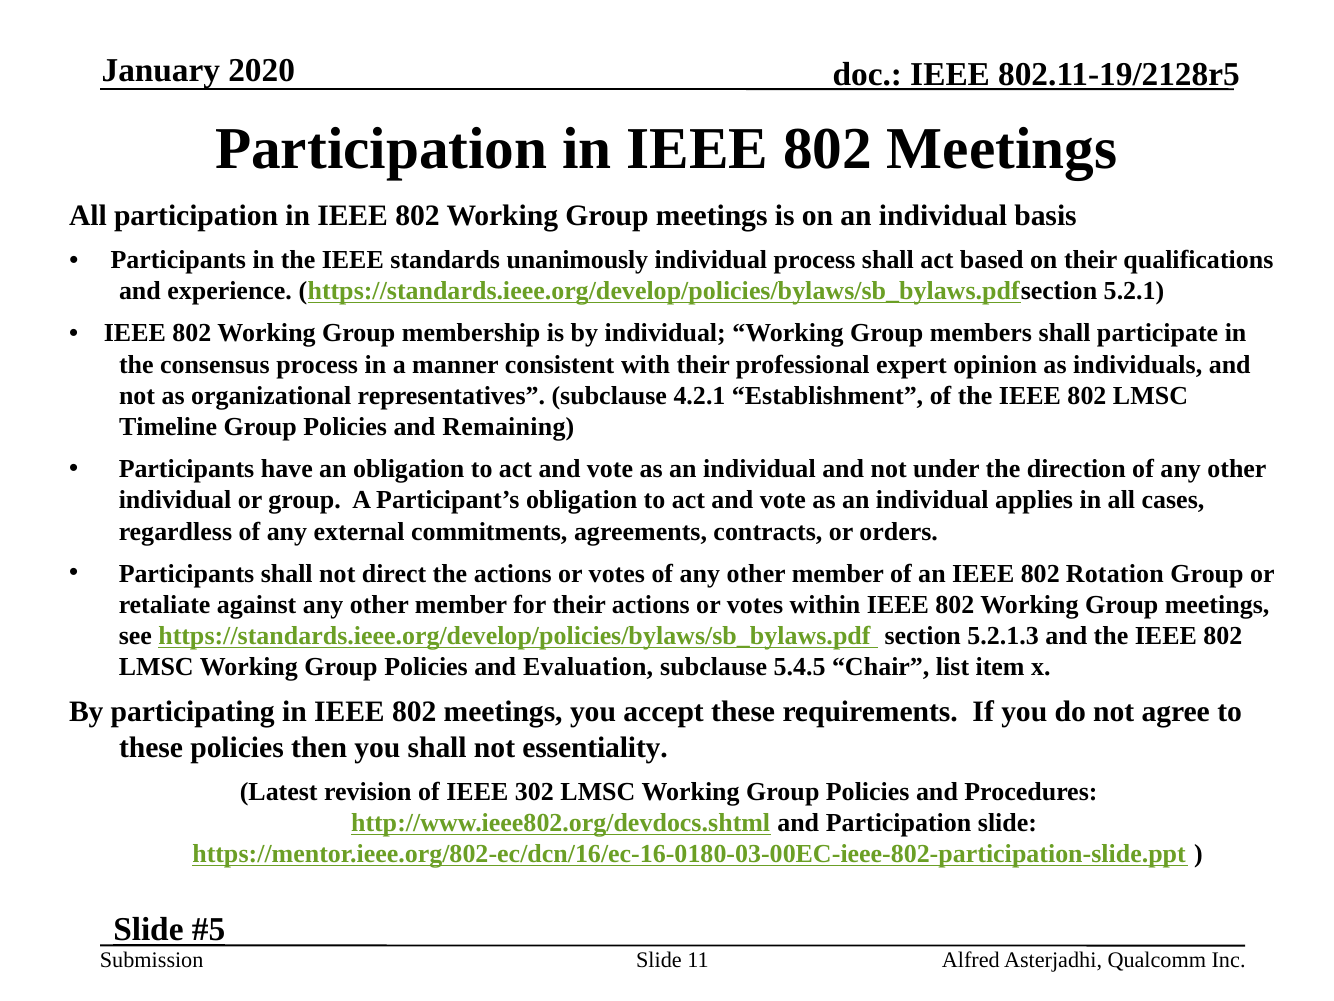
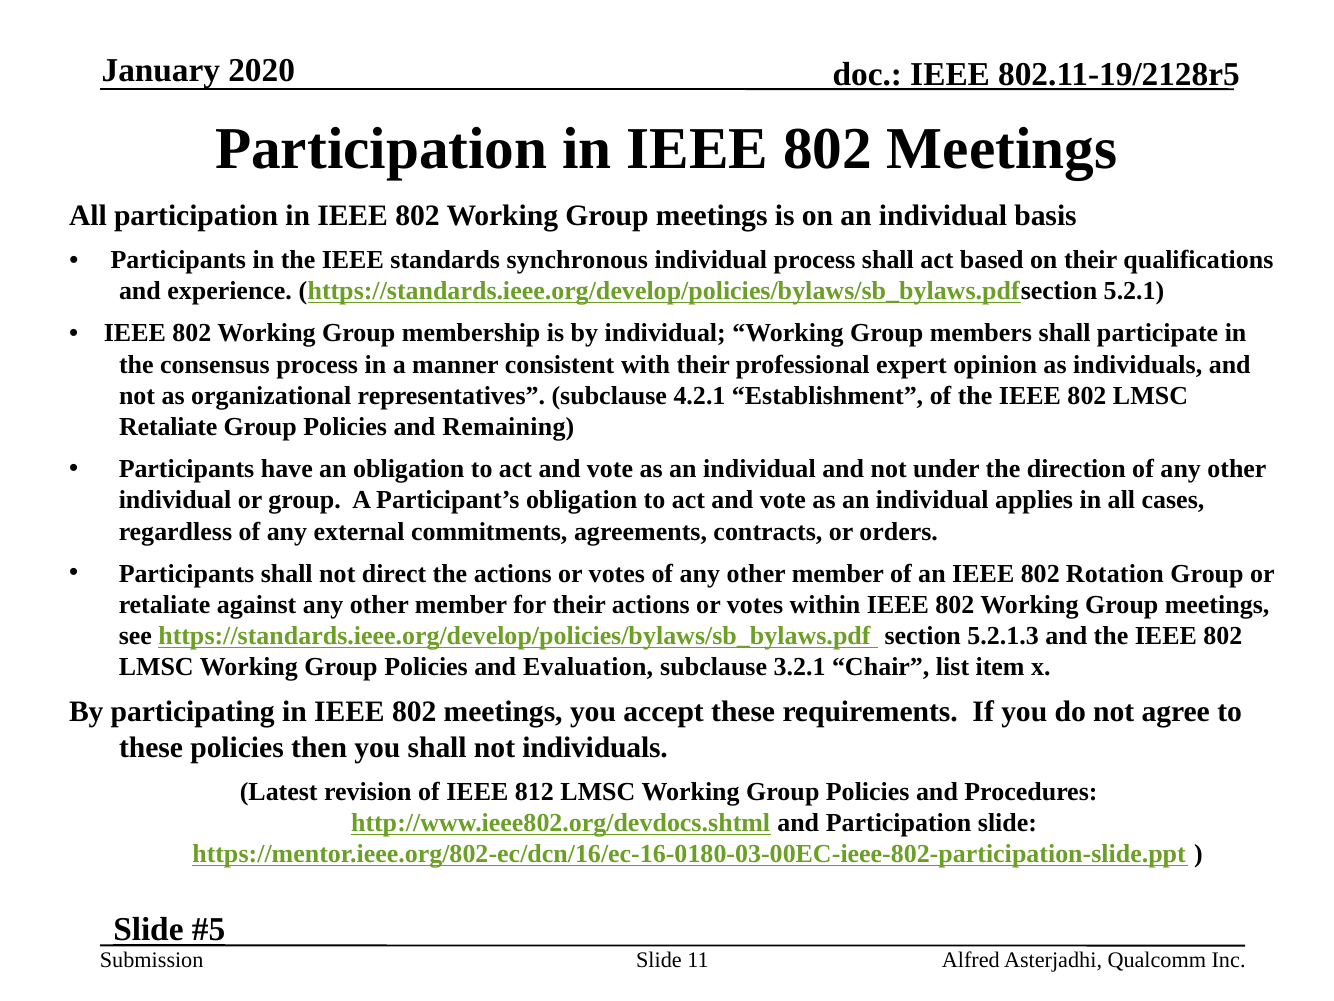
unanimously: unanimously -> synchronous (577, 260)
Timeline: Timeline -> Retaliate (168, 427)
5.4.5: 5.4.5 -> 3.2.1 (800, 667)
not essentiality: essentiality -> individuals (595, 747)
302: 302 -> 812 (534, 791)
